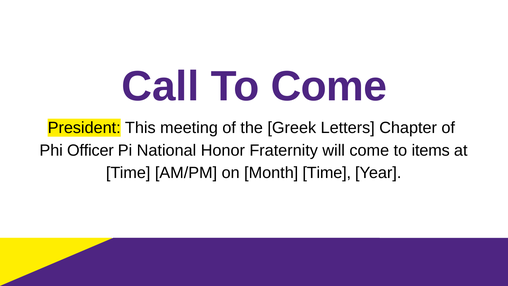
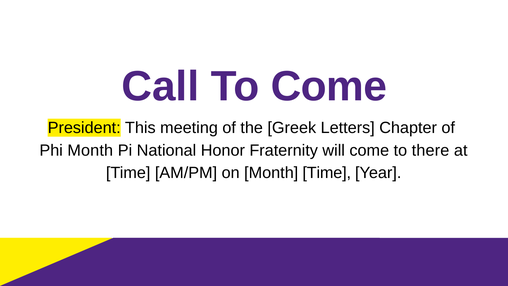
Phi Officer: Officer -> Month (90, 150)
items: items -> there (431, 150)
